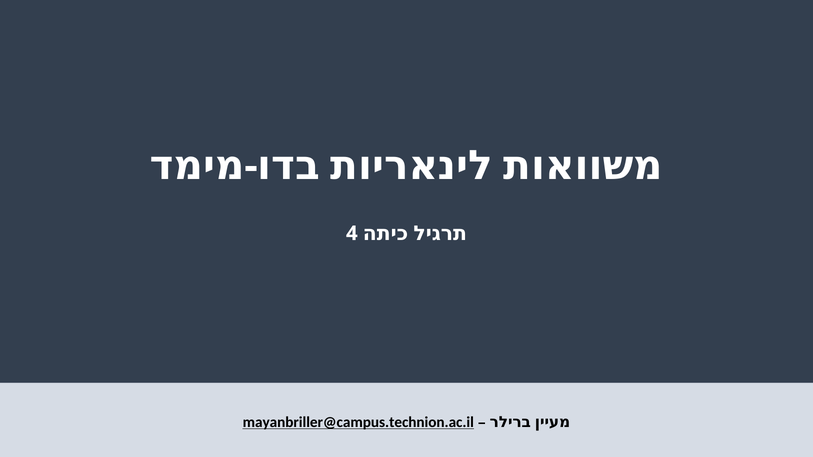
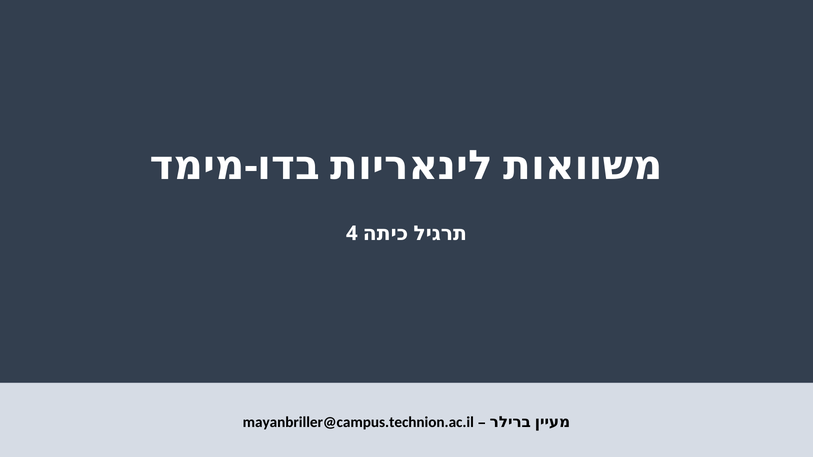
mayanbriller@campus.technion.ac.il underline: present -> none (358, 422)
